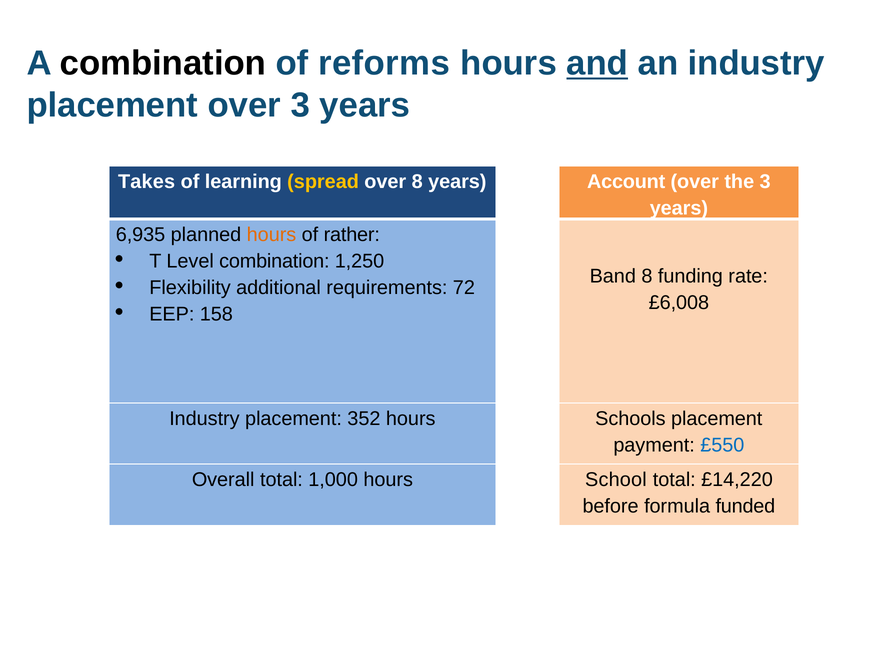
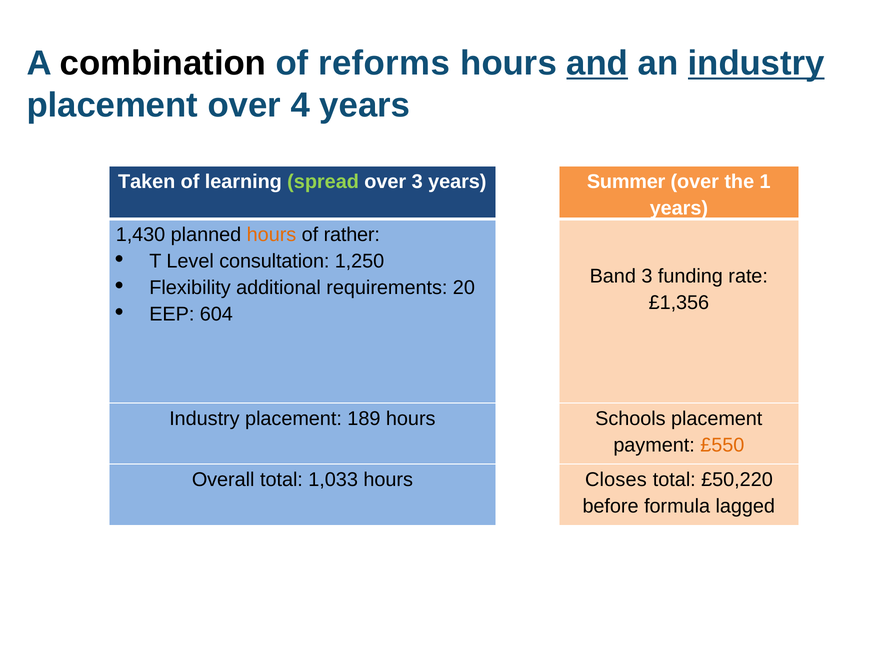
industry underline: none -> present (756, 63)
over 3: 3 -> 4 (300, 105)
Takes: Takes -> Taken (147, 182)
spread colour: yellow -> light green (323, 182)
over 8: 8 -> 3 (417, 182)
Account: Account -> Summer (626, 182)
the 3: 3 -> 1 (765, 182)
6,935: 6,935 -> 1,430 (140, 235)
Level combination: combination -> consultation (274, 261)
Band 8: 8 -> 3 (647, 276)
72: 72 -> 20 (464, 287)
£6,008: £6,008 -> £1,356 (679, 302)
158: 158 -> 604 (216, 314)
352: 352 -> 189 (364, 418)
£550 colour: blue -> orange (722, 445)
1,000: 1,000 -> 1,033 (333, 480)
School: School -> Closes (616, 480)
£14,220: £14,220 -> £50,220 (737, 480)
funded: funded -> lagged (745, 506)
